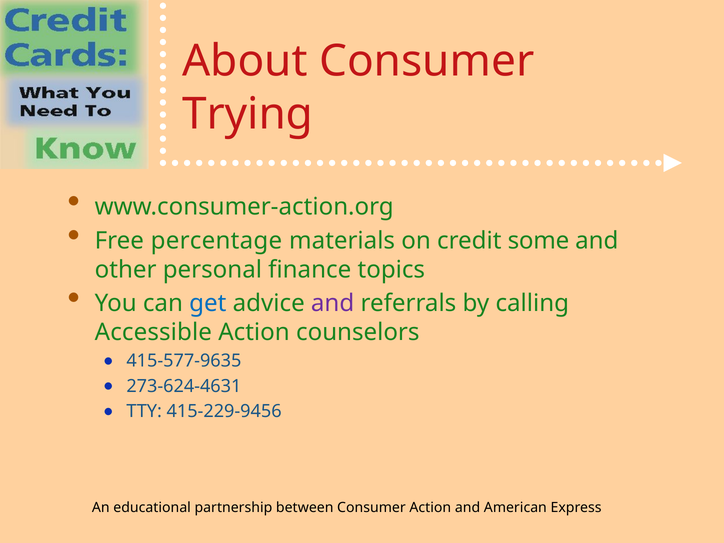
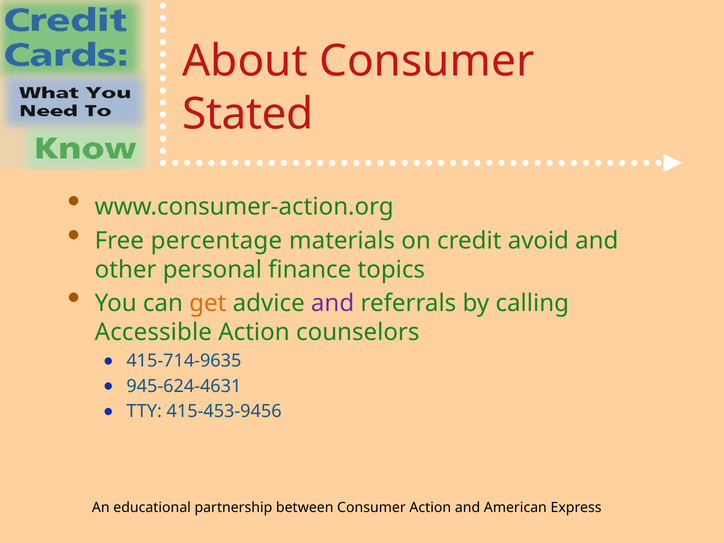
Trying: Trying -> Stated (248, 114)
some: some -> avoid (538, 241)
get colour: blue -> orange (208, 303)
415-577-9635: 415-577-9635 -> 415-714-9635 (184, 361)
273-624-4631: 273-624-4631 -> 945-624-4631 (184, 386)
415-229-9456: 415-229-9456 -> 415-453-9456 (224, 412)
